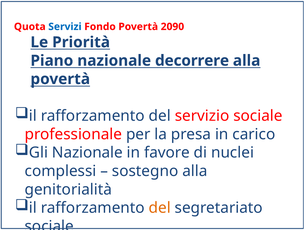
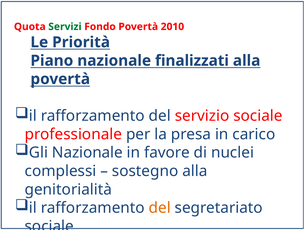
Servizi colour: blue -> green (65, 27)
2090: 2090 -> 2010 (172, 27)
decorrere: decorrere -> finalizzati (192, 61)
